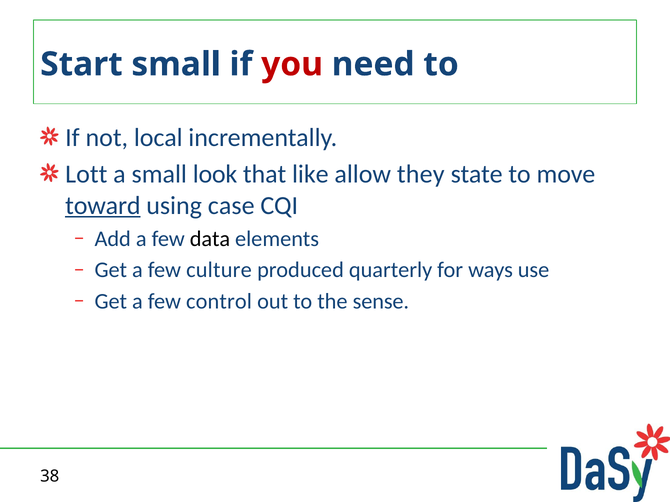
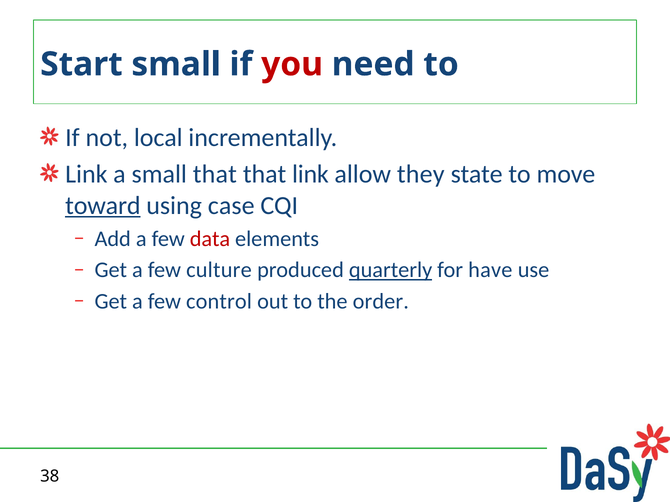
Lott: Lott -> Link (86, 175)
small look: look -> that (215, 175)
that like: like -> link (310, 175)
data colour: black -> red (210, 239)
quarterly underline: none -> present (391, 270)
ways: ways -> have (490, 270)
sense: sense -> order (381, 302)
